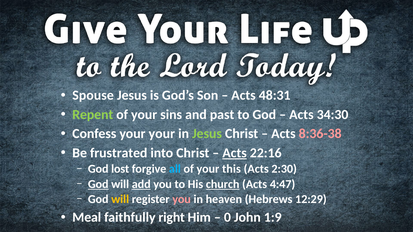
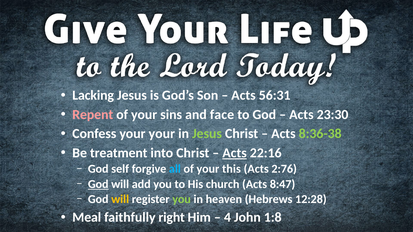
Spouse: Spouse -> Lacking (93, 96)
48:31: 48:31 -> 56:31 (275, 96)
Repent colour: light green -> pink (93, 115)
past: past -> face (222, 115)
34:30: 34:30 -> 23:30 (333, 115)
8:36-38 colour: pink -> light green (320, 134)
frustrated: frustrated -> treatment (119, 153)
lost: lost -> self (120, 169)
2:30: 2:30 -> 2:76 (284, 169)
add underline: present -> none (141, 184)
church underline: present -> none (223, 184)
4:47: 4:47 -> 8:47 (283, 184)
you colour: pink -> light green (182, 199)
12:29: 12:29 -> 12:28 (311, 199)
0: 0 -> 4 (227, 218)
1:9: 1:9 -> 1:8 (273, 218)
